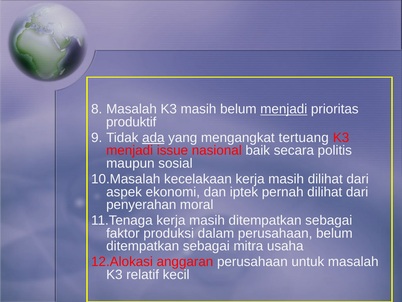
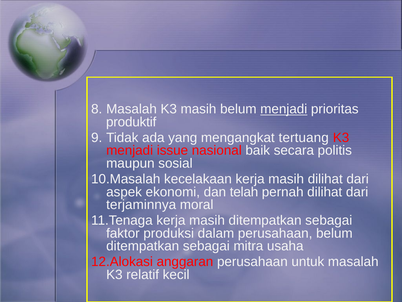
ada underline: present -> none (153, 137)
iptek: iptek -> telah (244, 192)
penyerahan: penyerahan -> terjaminnya (141, 204)
